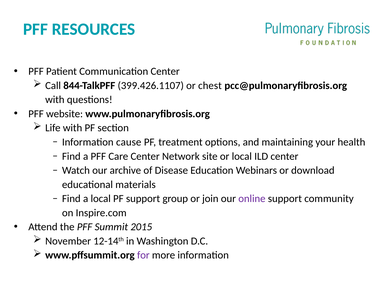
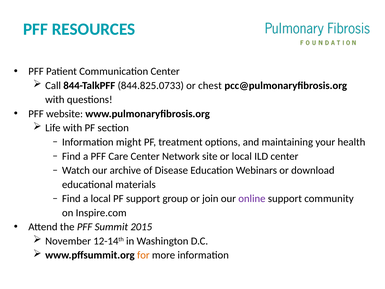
399.426.1107: 399.426.1107 -> 844.825.0733 (151, 85)
cause: cause -> might (129, 142)
for colour: purple -> orange (143, 255)
